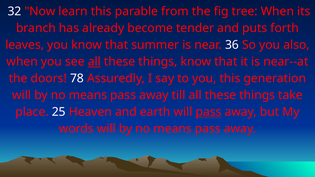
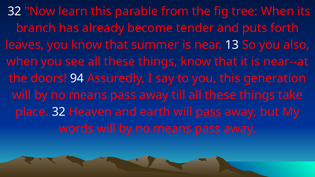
36: 36 -> 13 (232, 45)
all underline: present -> none (94, 62)
78: 78 -> 94 (77, 78)
place 25: 25 -> 32 (59, 112)
